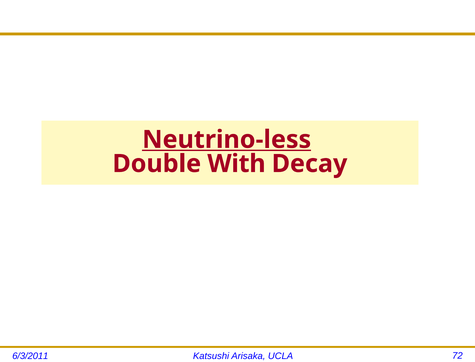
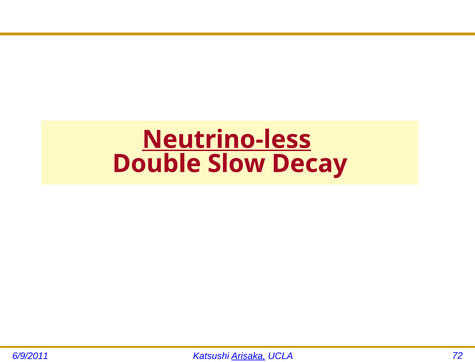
With: With -> Slow (236, 164)
6/3/2011: 6/3/2011 -> 6/9/2011 (30, 356)
Arisaka underline: none -> present (248, 356)
